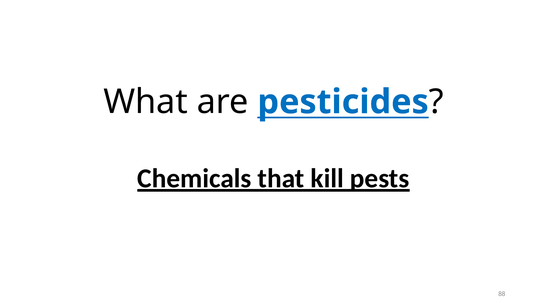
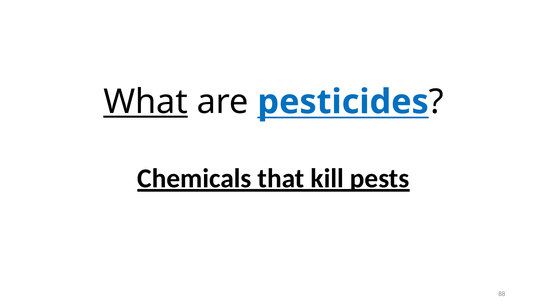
What underline: none -> present (146, 102)
